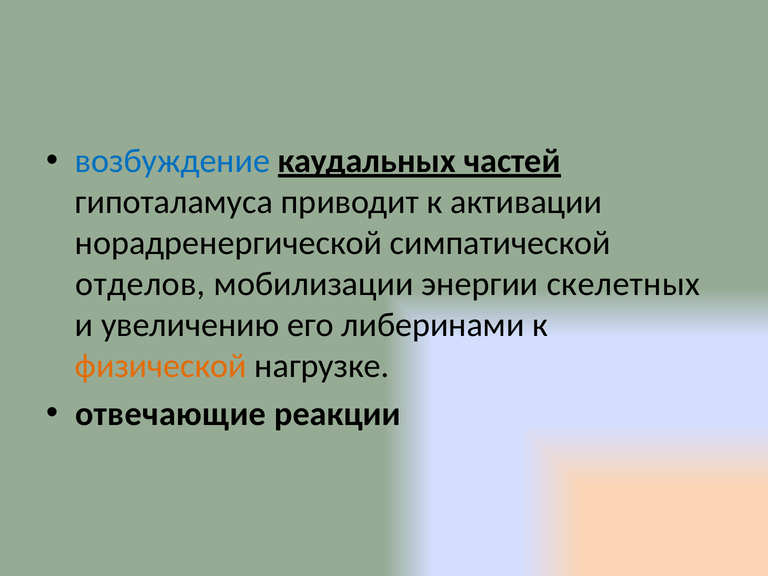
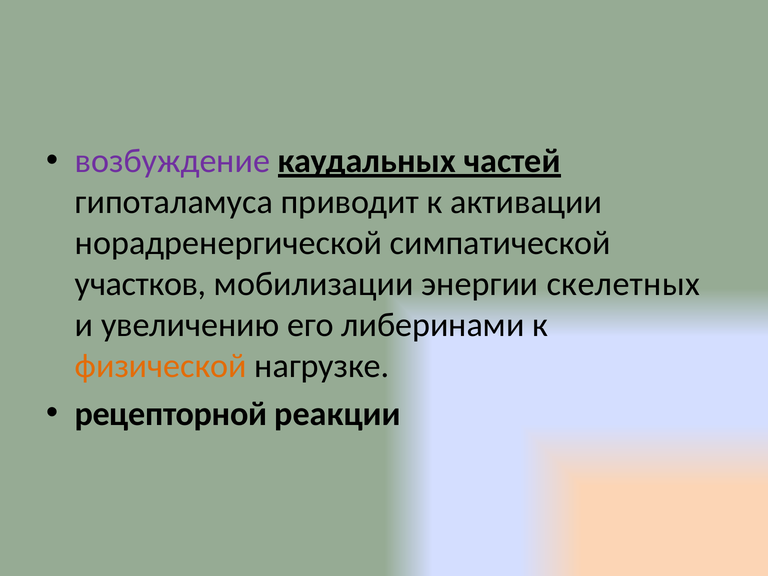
возбуждение colour: blue -> purple (172, 161)
отделов: отделов -> участков (141, 284)
отвечающие: отвечающие -> рецепторной (171, 414)
